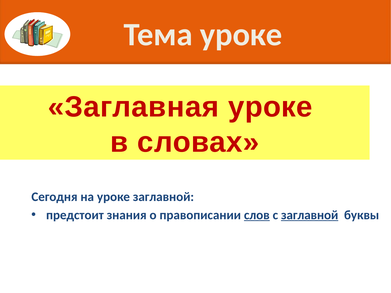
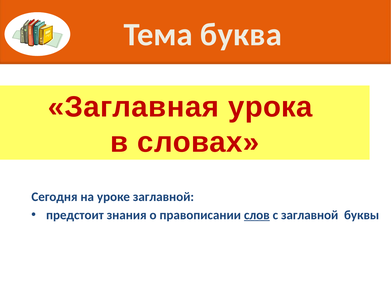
Тема уроке: уроке -> буква (241, 35)
Заглавная уроке: уроке -> урока (270, 107)
заглавной underline: present -> none (310, 215)
